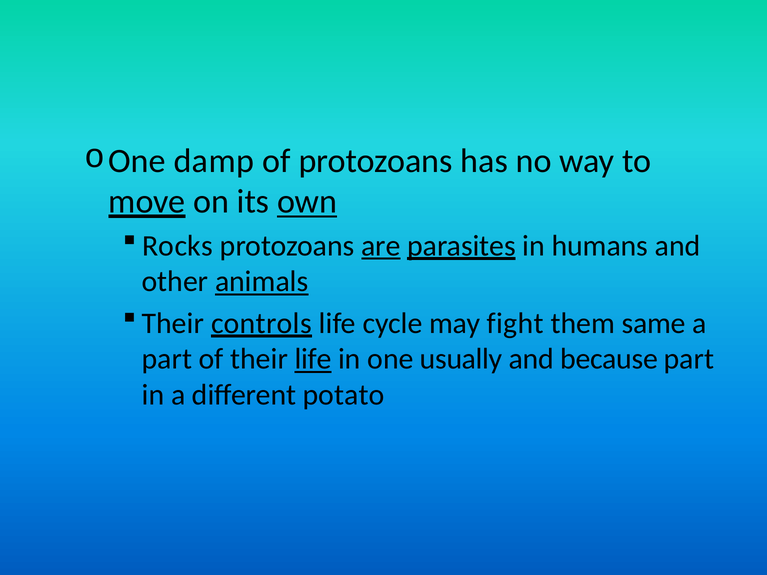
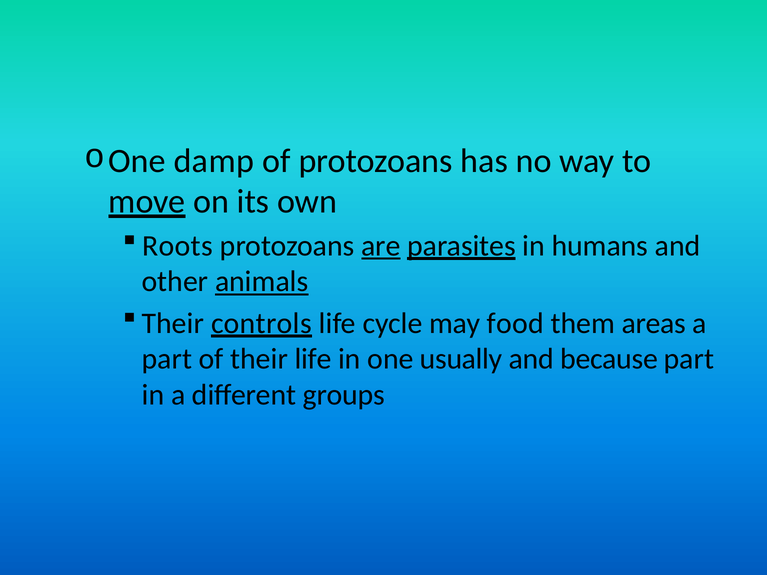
own underline: present -> none (307, 202)
Rocks: Rocks -> Roots (177, 246)
fight: fight -> food (515, 323)
same: same -> areas (654, 323)
life underline: present -> none (313, 359)
potato: potato -> groups (344, 395)
